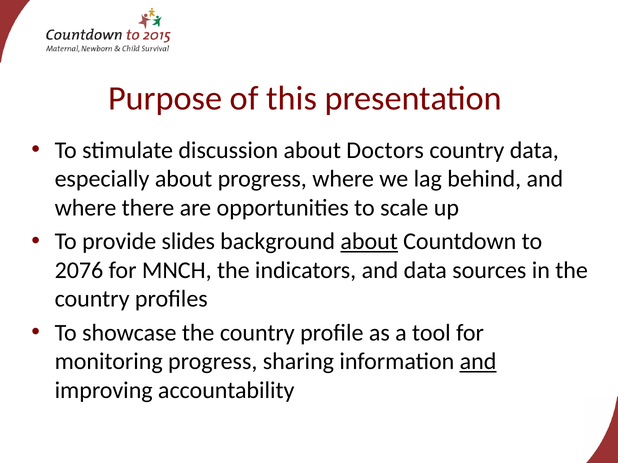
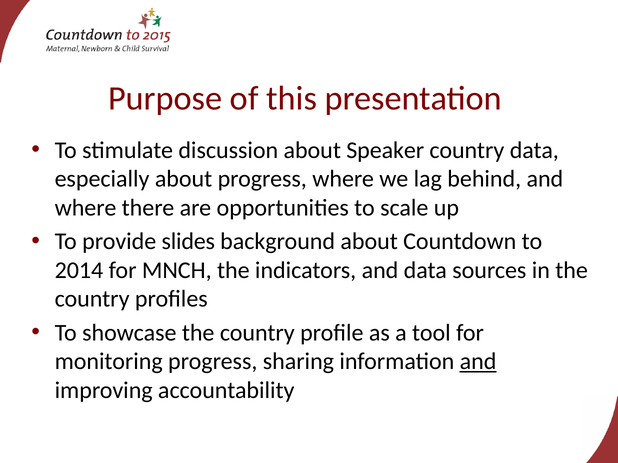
Doctors: Doctors -> Speaker (385, 150)
about underline: present -> none (369, 242)
2076: 2076 -> 2014 (79, 271)
